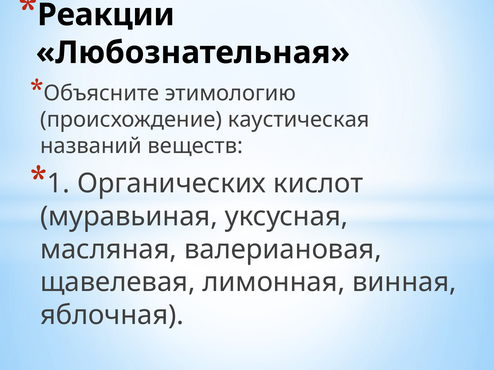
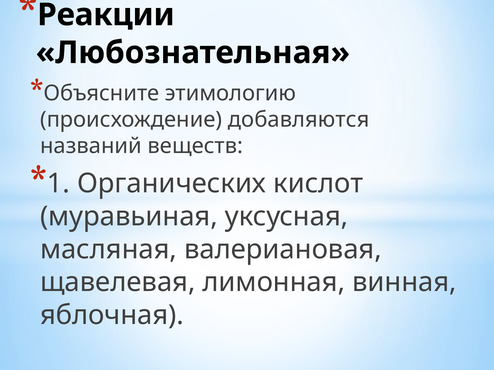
каустическая: каустическая -> добавляются (299, 120)
